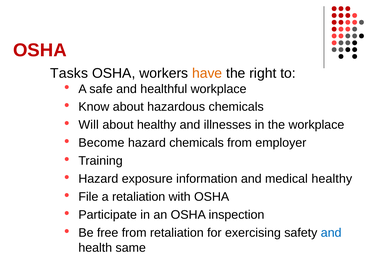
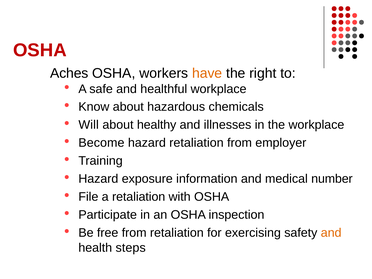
Tasks: Tasks -> Aches (69, 73)
hazard chemicals: chemicals -> retaliation (196, 143)
medical healthy: healthy -> number (332, 179)
and colour: blue -> orange (331, 233)
same: same -> steps (131, 248)
